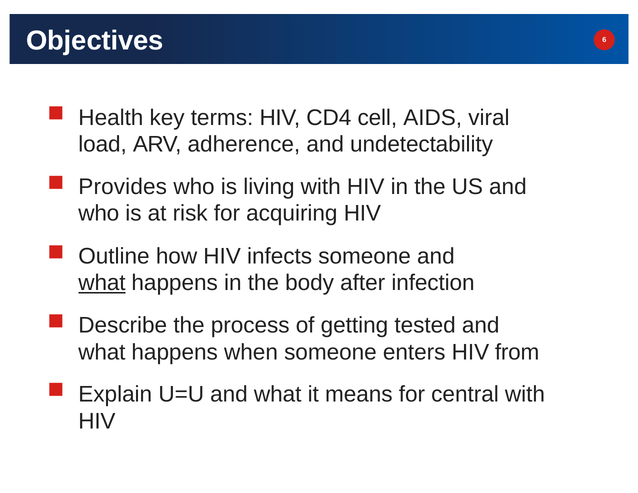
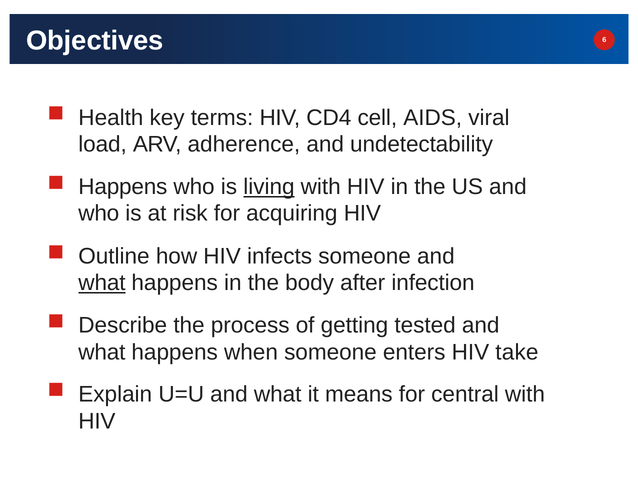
Provides: Provides -> Happens (123, 187)
living underline: none -> present (269, 187)
from: from -> take (517, 352)
